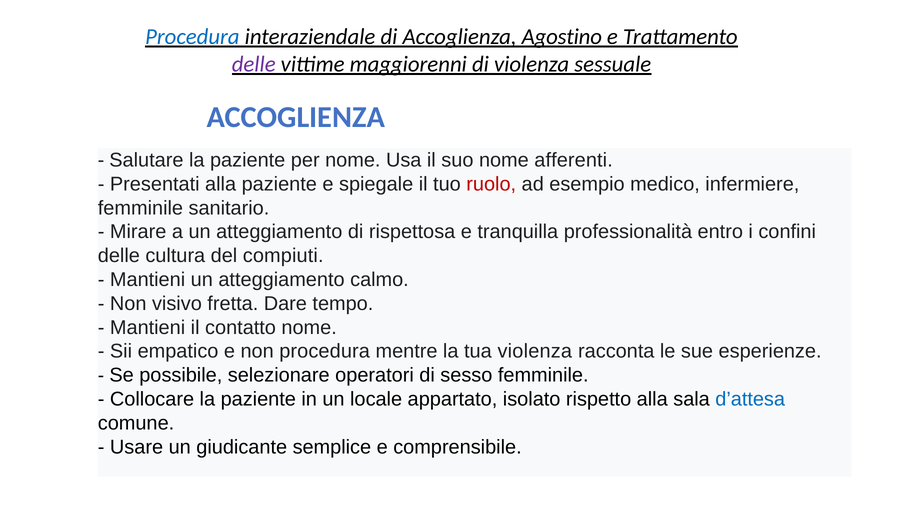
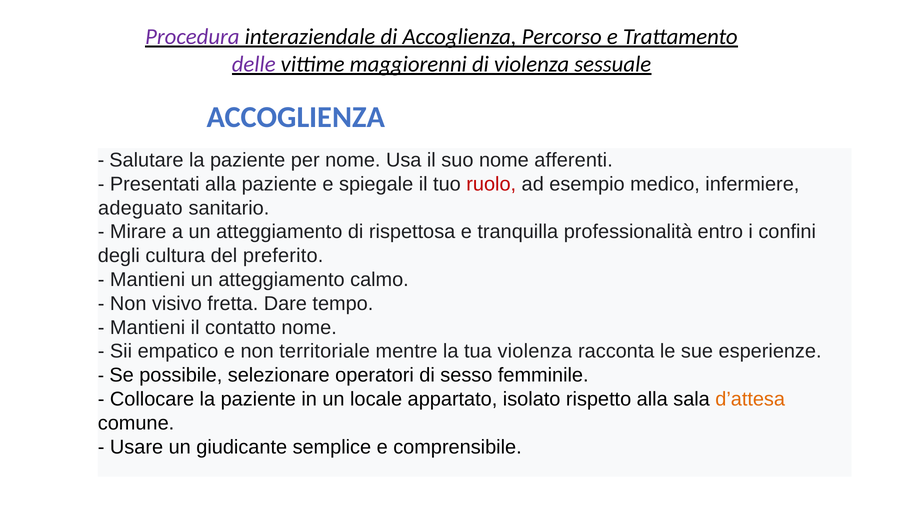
Procedura colour: blue -> purple (192, 37)
Agostino: Agostino -> Percorso (562, 37)
femminile: femminile -> adeguato (140, 208)
delle: delle -> degli (119, 256)
compiuti: compiuti -> preferito (283, 256)
non procedura: procedura -> territoriale (325, 352)
d’attesa colour: blue -> orange (750, 399)
